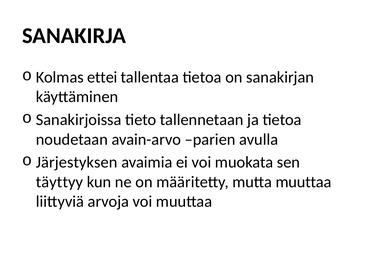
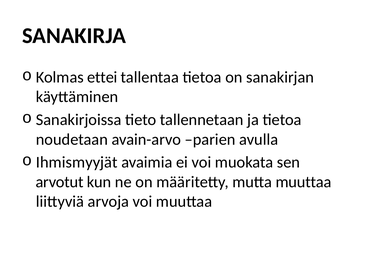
Järjestyksen: Järjestyksen -> Ihmismyyjät (77, 162)
täyttyy: täyttyy -> arvotut (60, 182)
